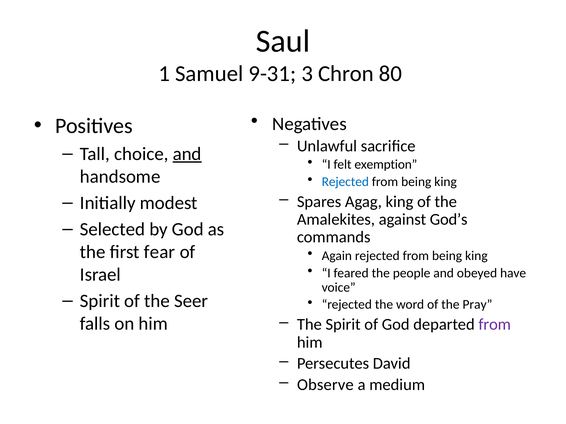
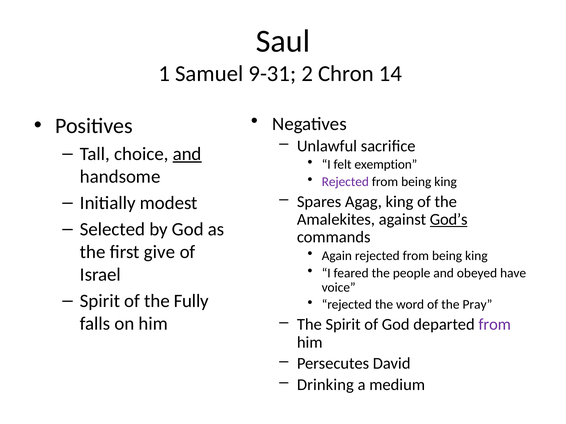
3: 3 -> 2 (307, 74)
80: 80 -> 14 (390, 74)
Rejected colour: blue -> purple (345, 182)
God’s underline: none -> present (449, 220)
fear: fear -> give (160, 252)
Seer: Seer -> Fully (191, 301)
Observe: Observe -> Drinking (325, 385)
